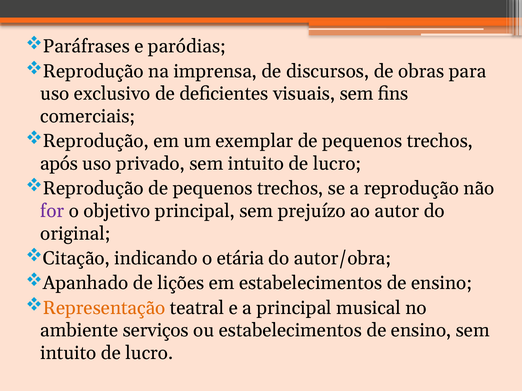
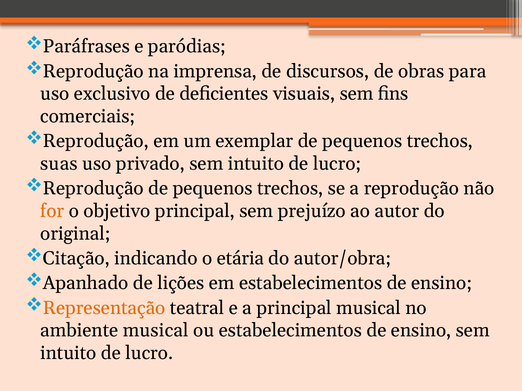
após: após -> suas (59, 164)
for colour: purple -> orange (52, 211)
ambiente serviços: serviços -> musical (156, 331)
